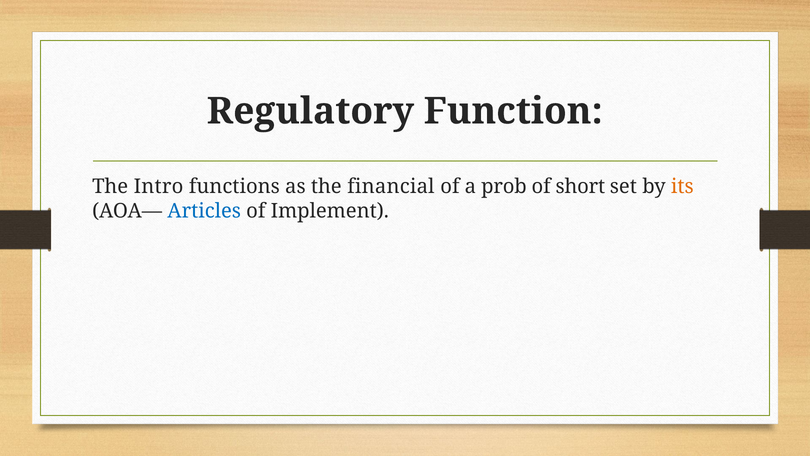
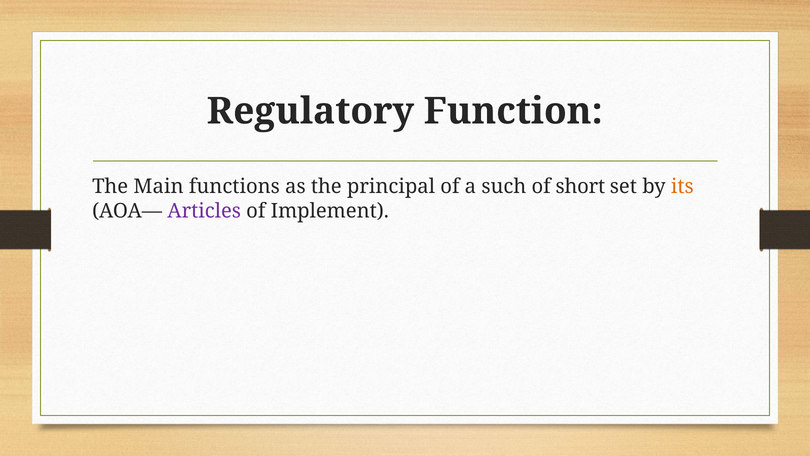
Intro: Intro -> Main (159, 186)
financial: financial -> principal (391, 186)
prob: prob -> such (504, 186)
Articles colour: blue -> purple (204, 211)
